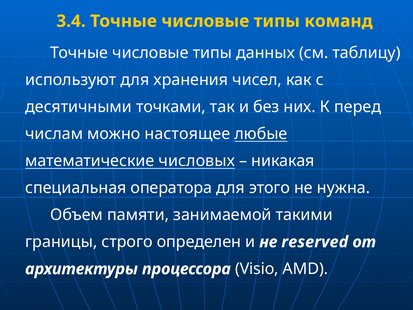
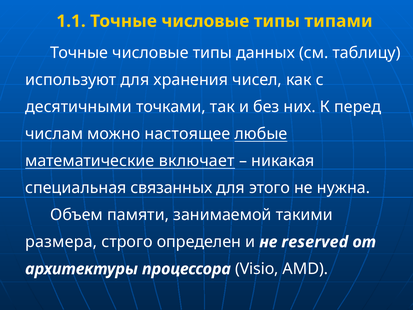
3.4: 3.4 -> 1.1 (71, 21)
команд: команд -> типами (338, 21)
числовых: числовых -> включает (197, 161)
оператора: оператора -> связанных (171, 188)
границы: границы -> размера (61, 242)
